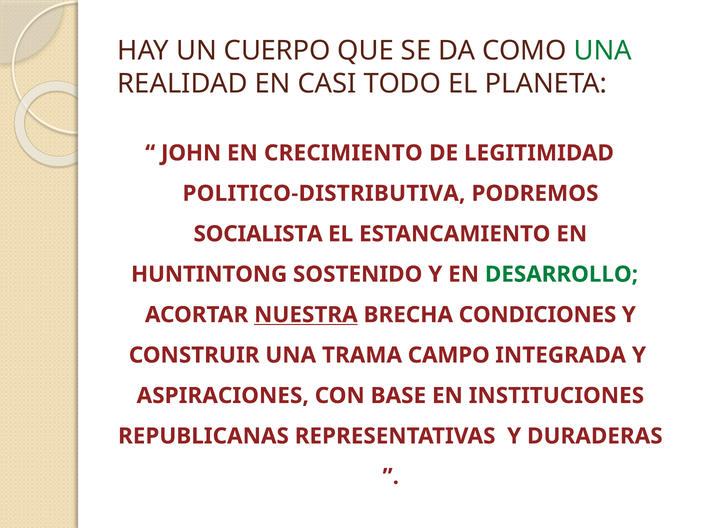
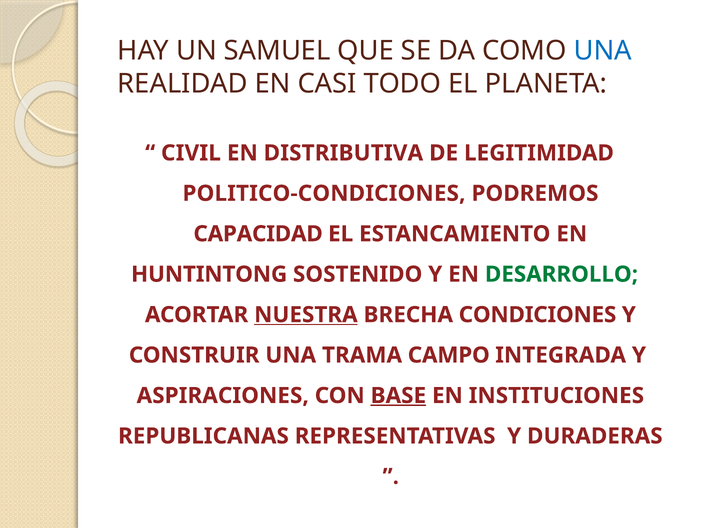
CUERPO: CUERPO -> SAMUEL (277, 51)
UNA colour: green -> blue (603, 51)
JOHN: JOHN -> CIVIL (191, 153)
CRECIMIENTO: CRECIMIENTO -> DISTRIBUTIVA (343, 153)
POLITICO-DISTRIBUTIVA: POLITICO-DISTRIBUTIVA -> POLITICO-CONDICIONES (324, 193)
SOCIALISTA: SOCIALISTA -> CAPACIDAD (258, 234)
BASE underline: none -> present (398, 396)
